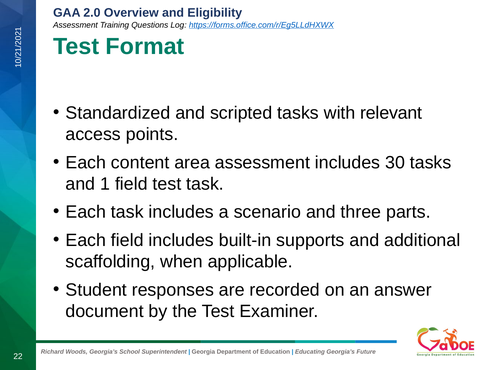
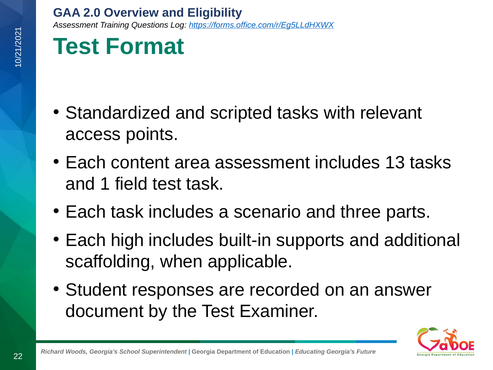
30: 30 -> 13 (395, 162)
Each field: field -> high (127, 240)
